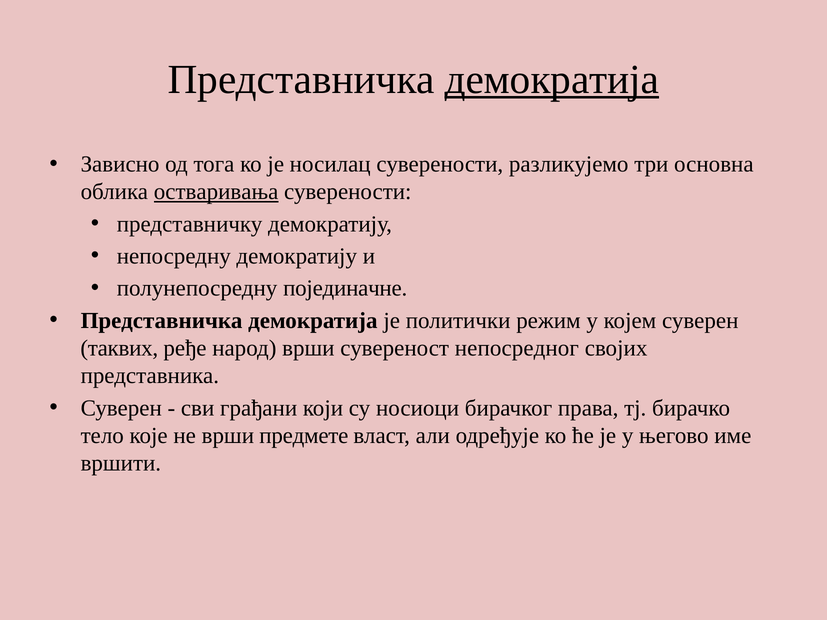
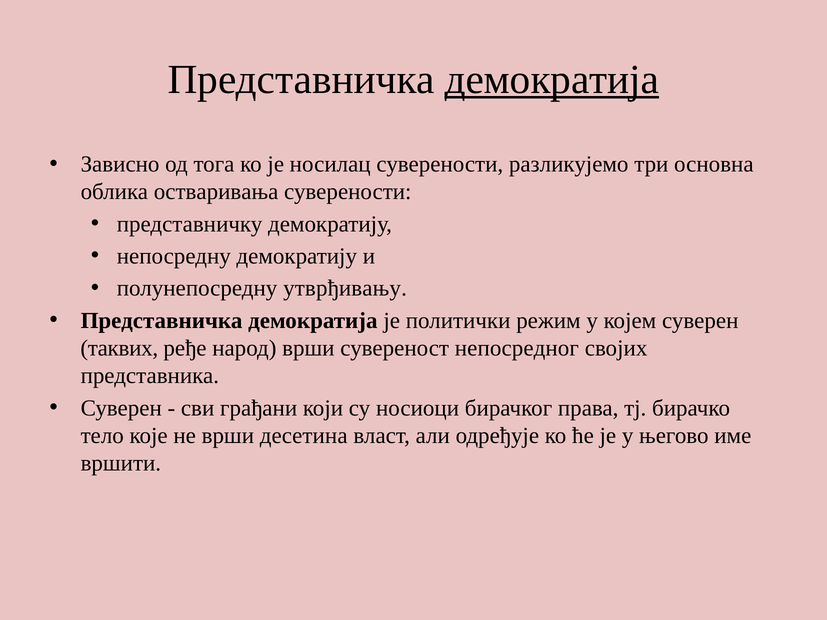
остваривања underline: present -> none (216, 192)
појединачне: појединачне -> утврђивању (345, 289)
предмете: предмете -> десетина (304, 436)
